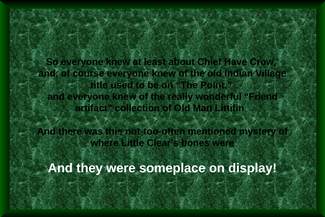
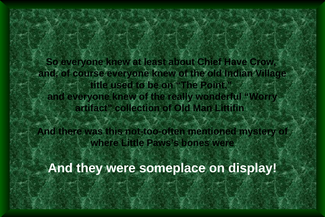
Friend: Friend -> Worry (261, 96)
Clear’s: Clear’s -> Paws’s (163, 143)
